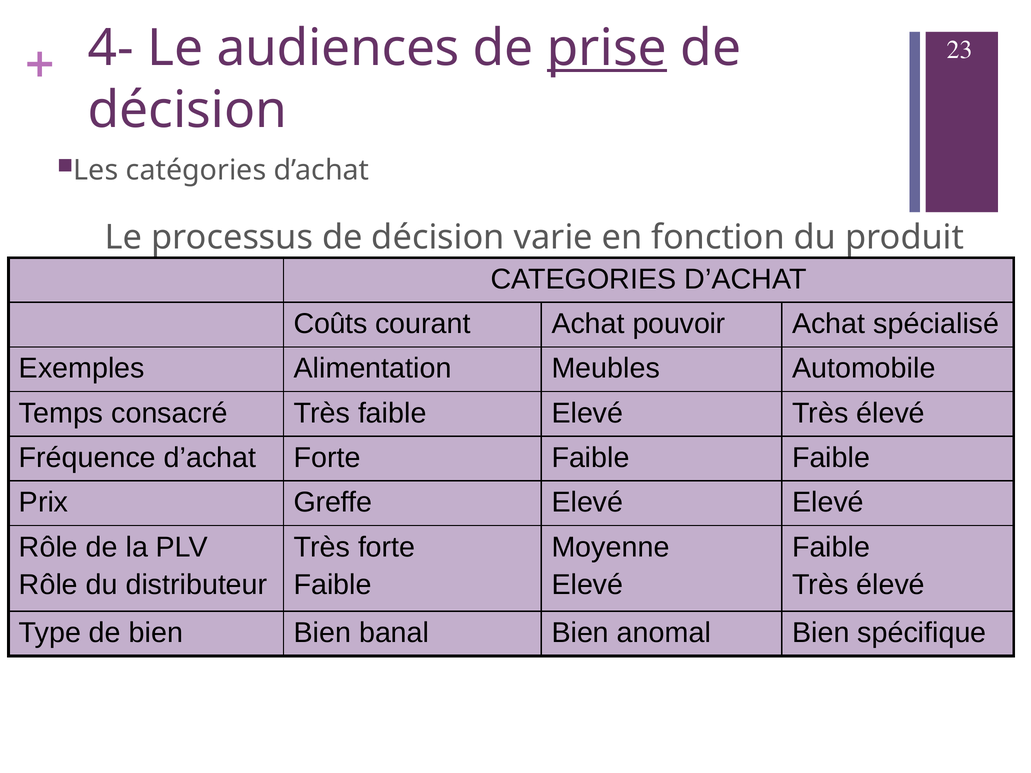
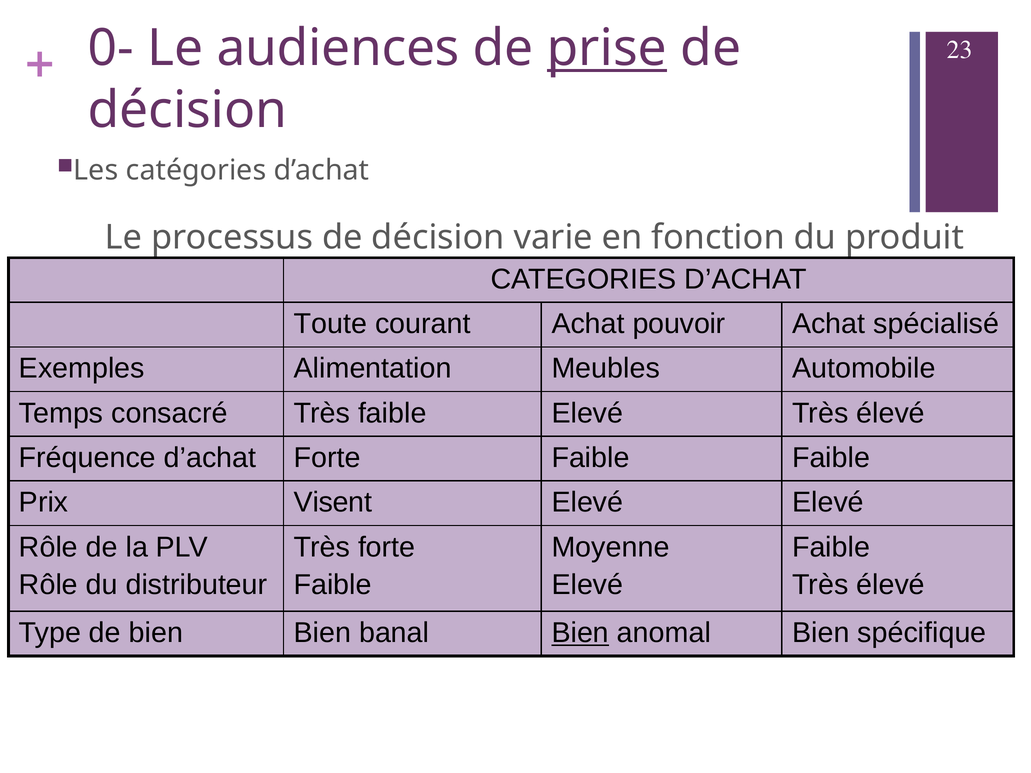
4-: 4- -> 0- (111, 48)
Coûts: Coûts -> Toute (330, 324)
Greffe: Greffe -> Visent (333, 503)
Bien underline: none -> present (580, 633)
